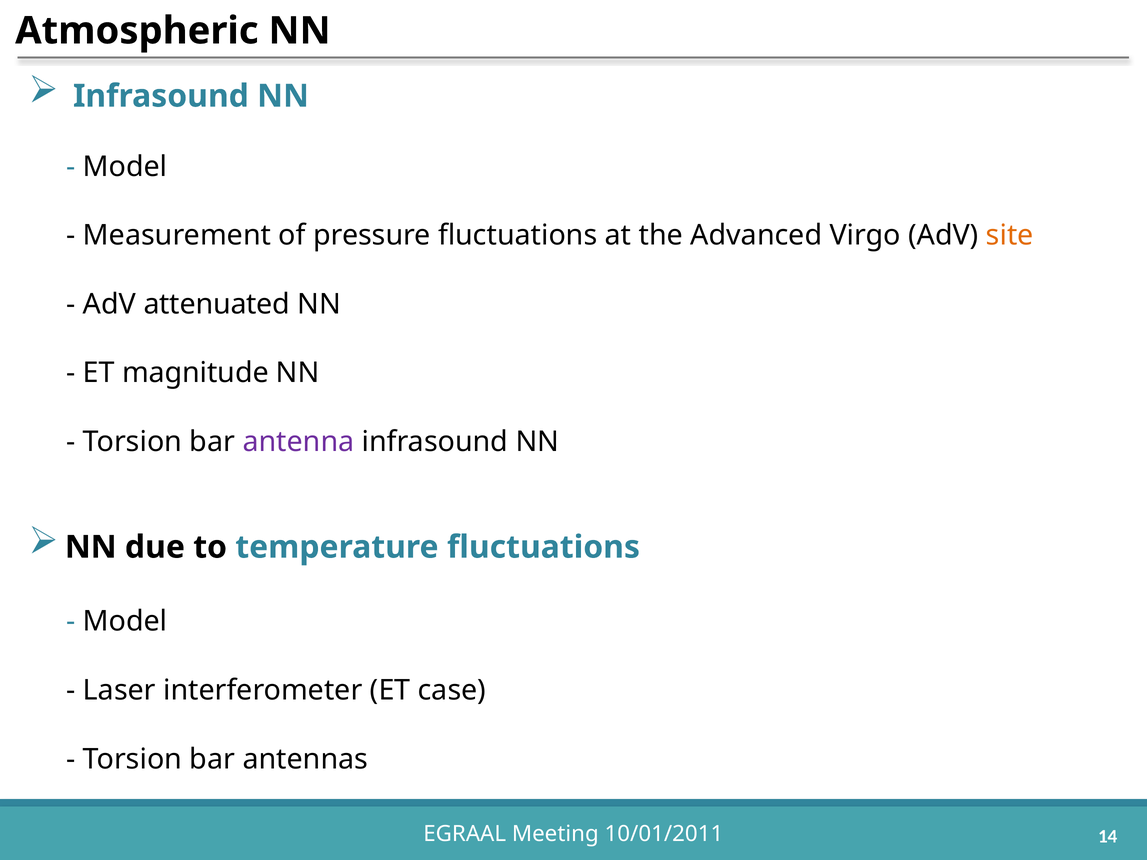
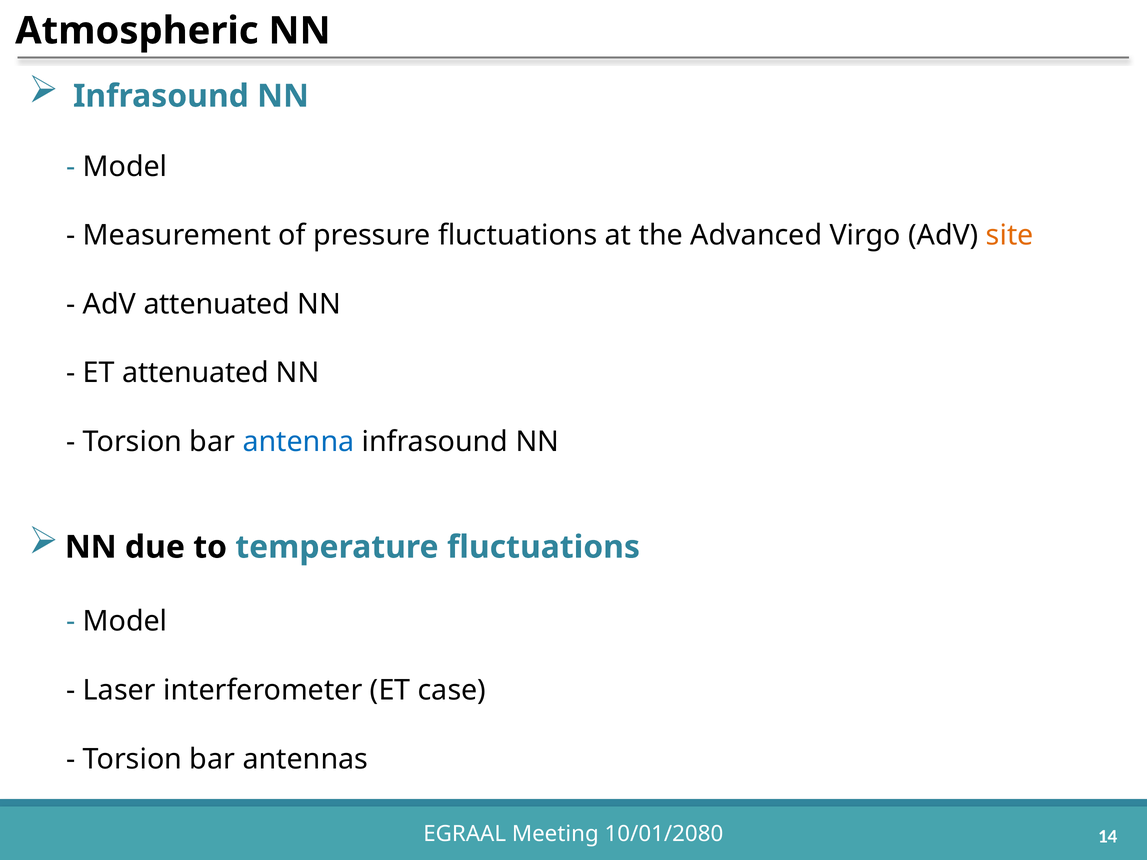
ET magnitude: magnitude -> attenuated (196, 373)
antenna colour: purple -> blue (298, 442)
10/01/2011: 10/01/2011 -> 10/01/2080 (664, 834)
